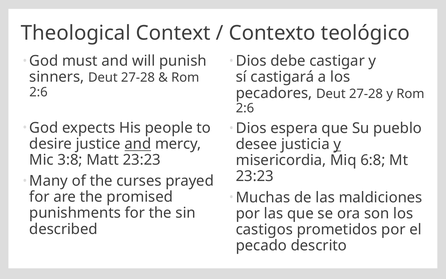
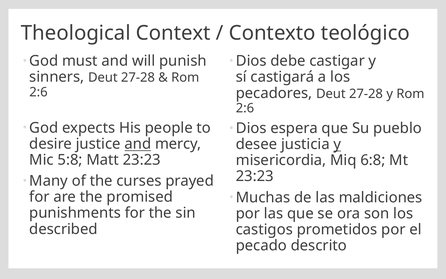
3:8: 3:8 -> 5:8 (70, 160)
